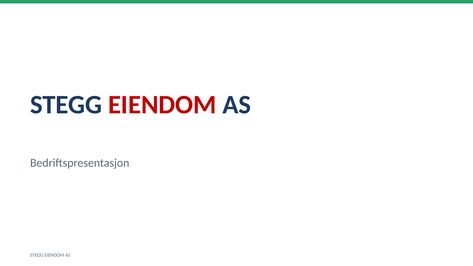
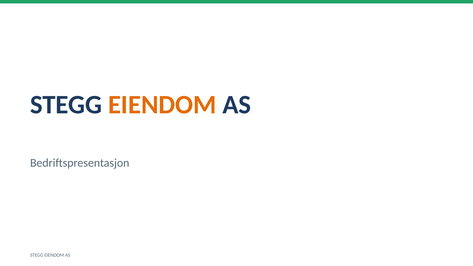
EIENDOM colour: red -> orange (162, 105)
